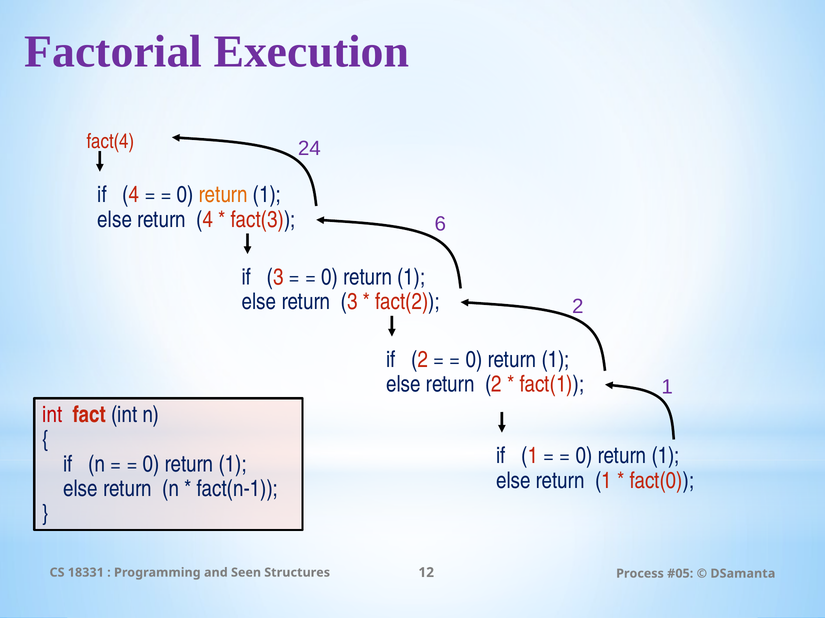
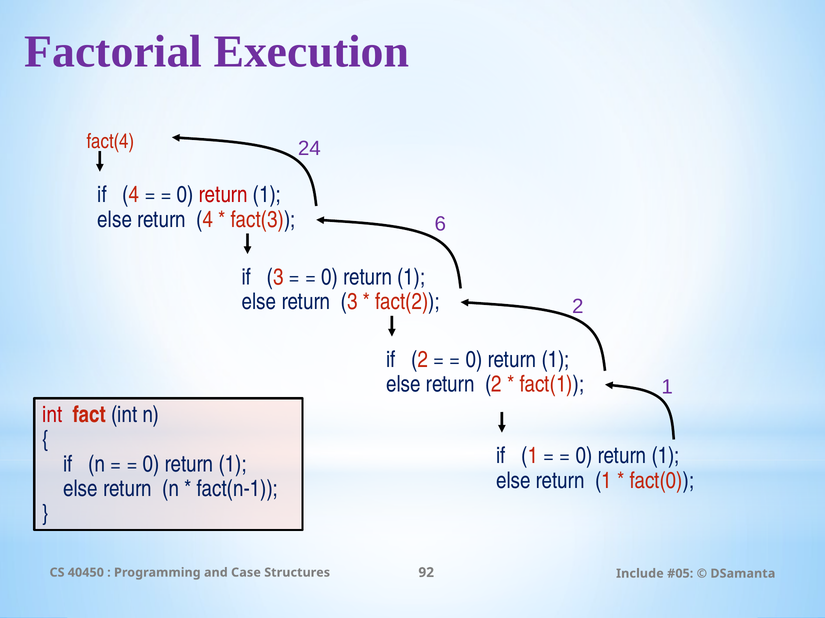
return colour: orange -> red (223, 195)
18331: 18331 -> 40450 (86, 573)
Seen: Seen -> Case (246, 573)
12: 12 -> 92 (426, 573)
Process: Process -> Include (640, 574)
